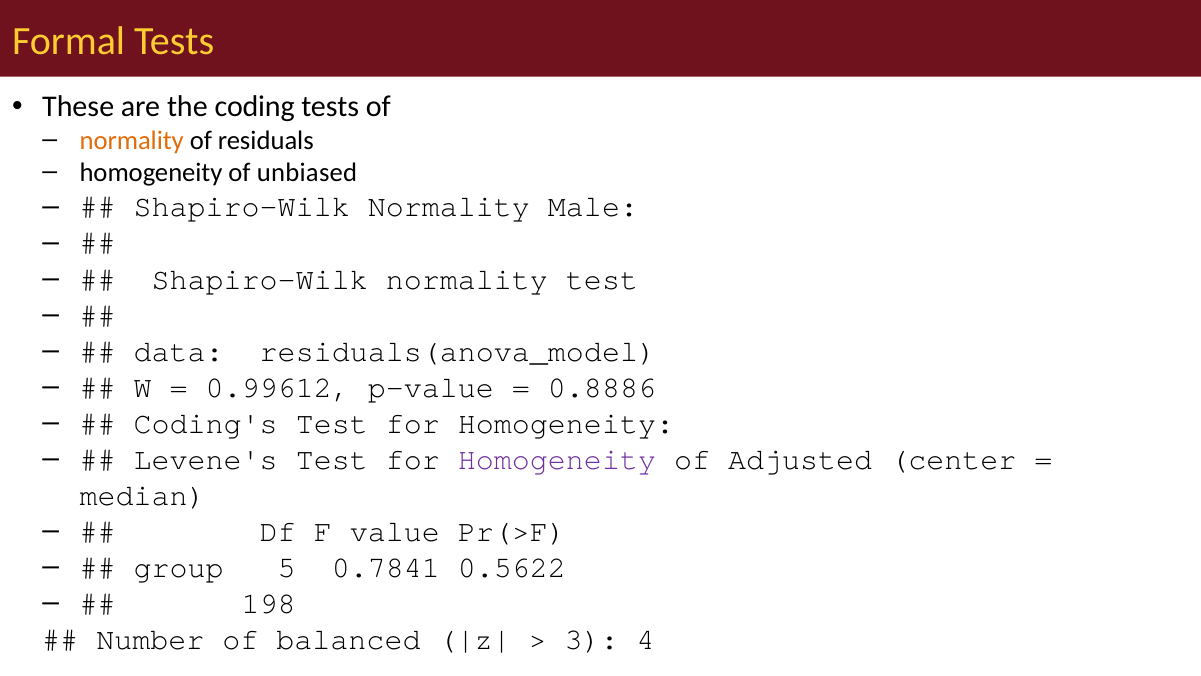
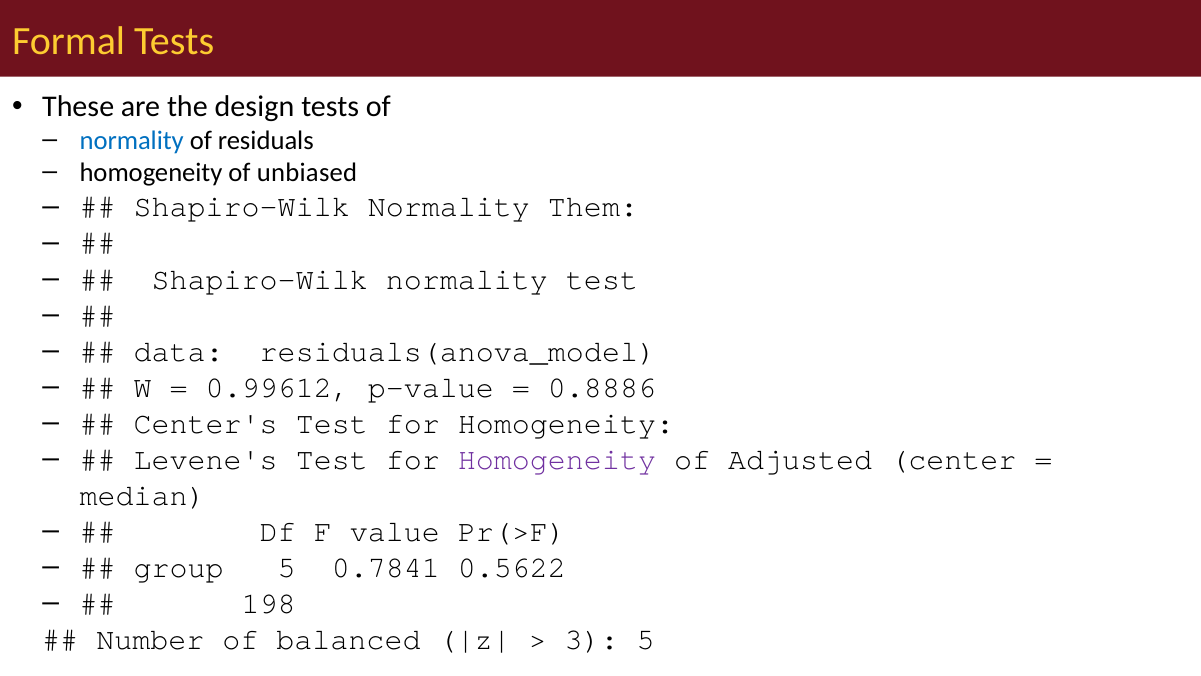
coding: coding -> design (254, 107)
normality colour: orange -> blue (132, 141)
Male: Male -> Them (593, 207)
Coding's: Coding's -> Center's (206, 423)
3 4: 4 -> 5 (646, 639)
